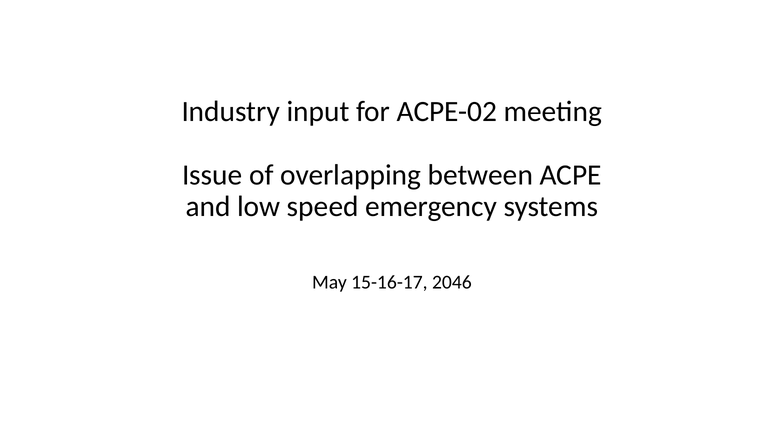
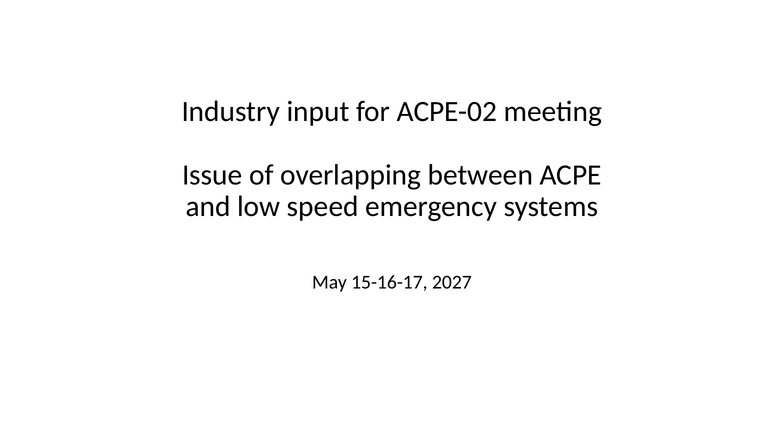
2046: 2046 -> 2027 (452, 282)
